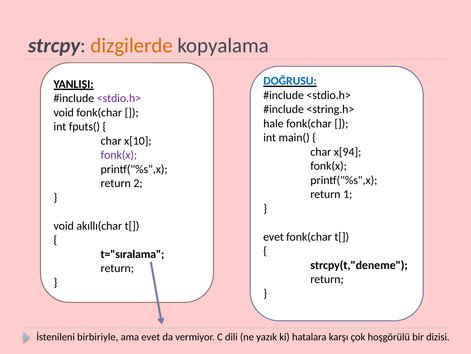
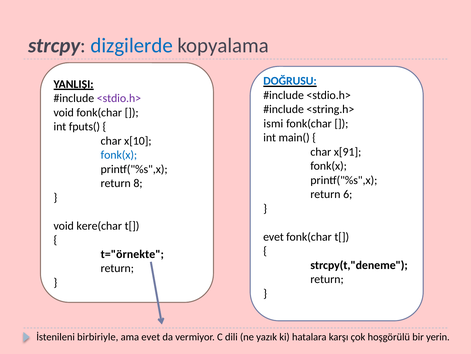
dizgilerde colour: orange -> blue (132, 45)
hale: hale -> ismi (273, 123)
x[94: x[94 -> x[91 (348, 152)
fonk(x colour: purple -> blue (119, 155)
2: 2 -> 8 (138, 183)
1: 1 -> 6 (348, 194)
akıllı(char: akıllı(char -> kere(char (99, 225)
t="sıralama: t="sıralama -> t="örnekte (132, 254)
dizisi: dizisi -> yerin (438, 336)
